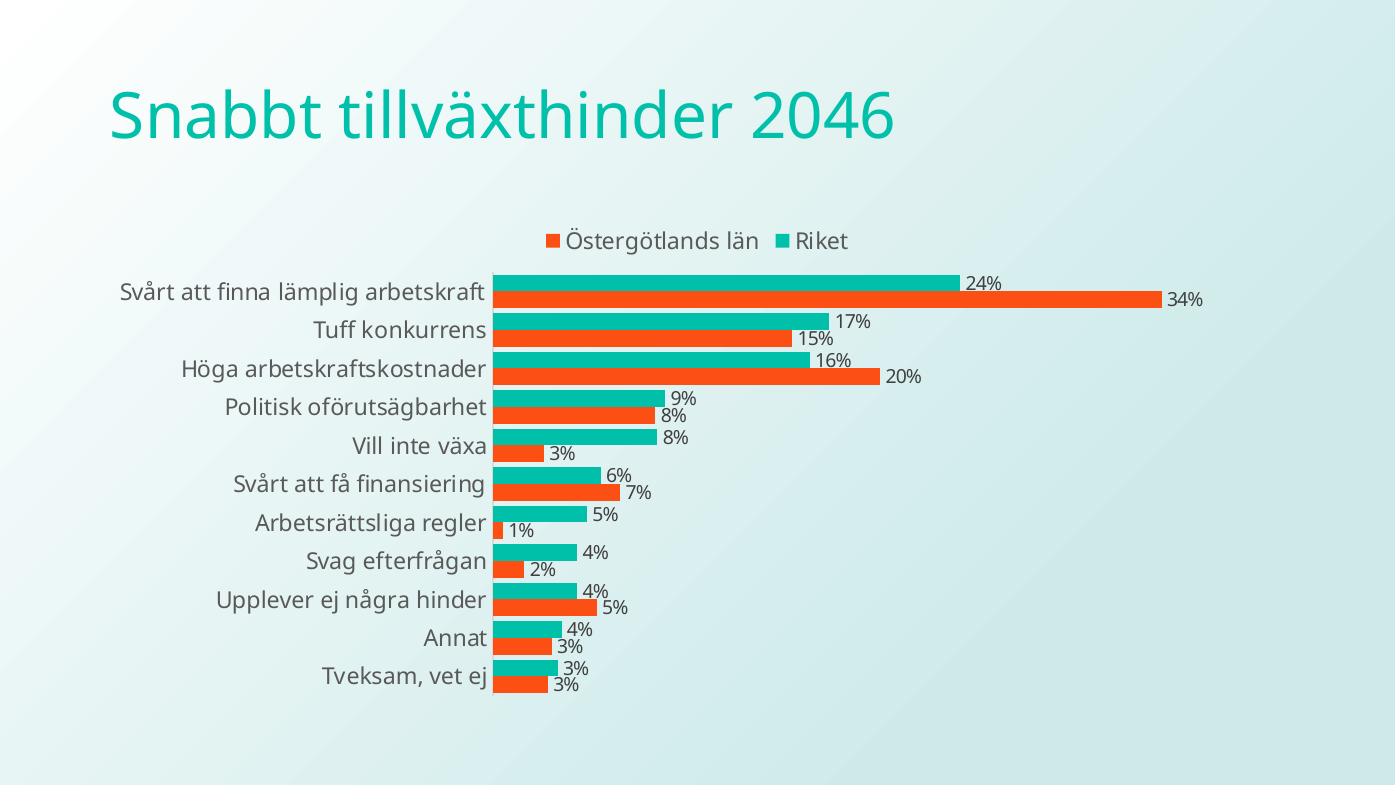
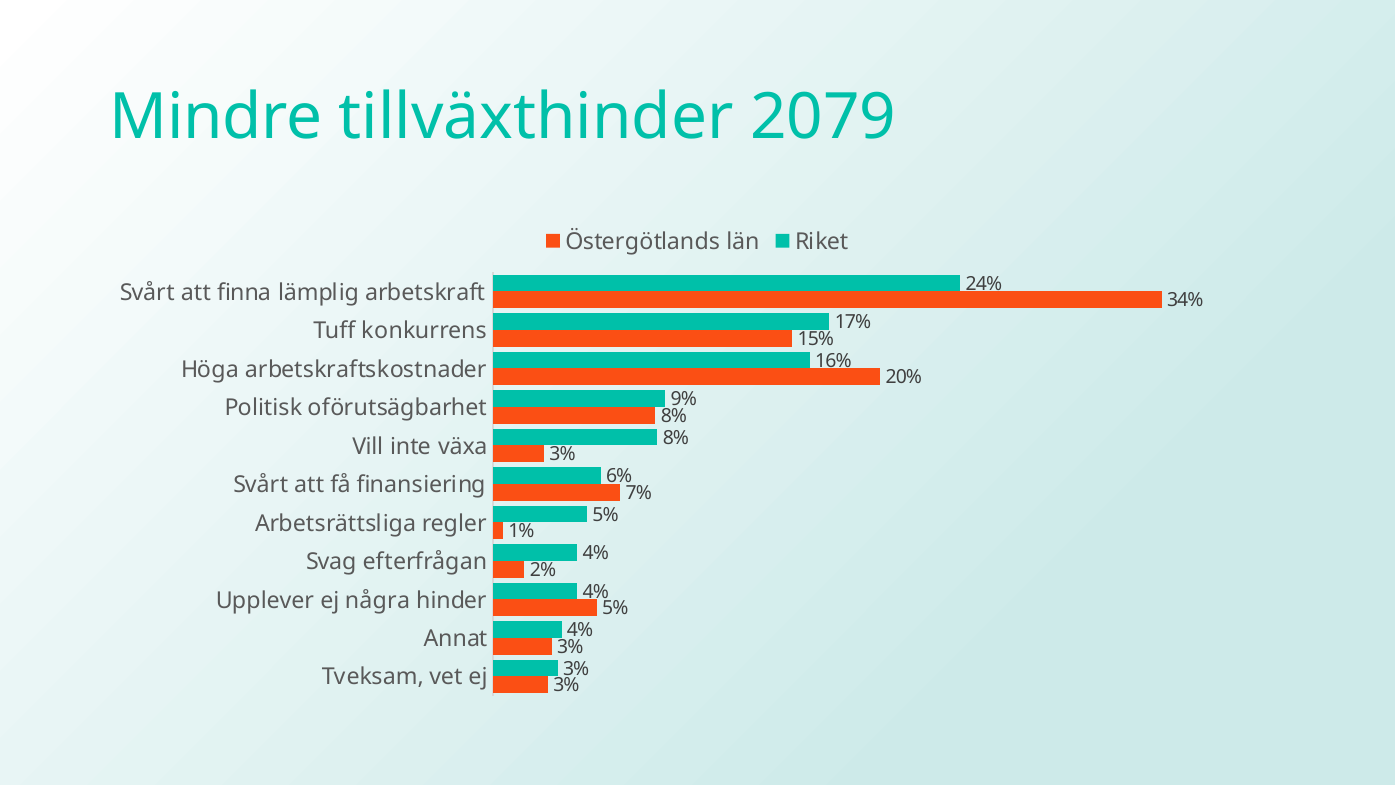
Snabbt: Snabbt -> Mindre (216, 117)
2046: 2046 -> 2079 (823, 117)
